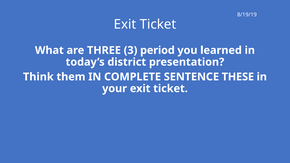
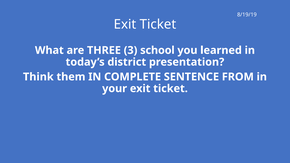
period: period -> school (157, 50)
THESE: THESE -> FROM (238, 77)
